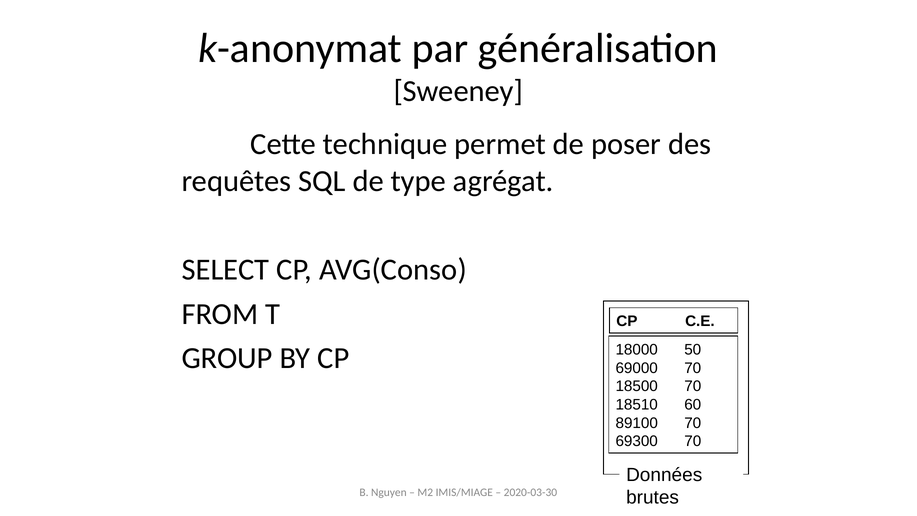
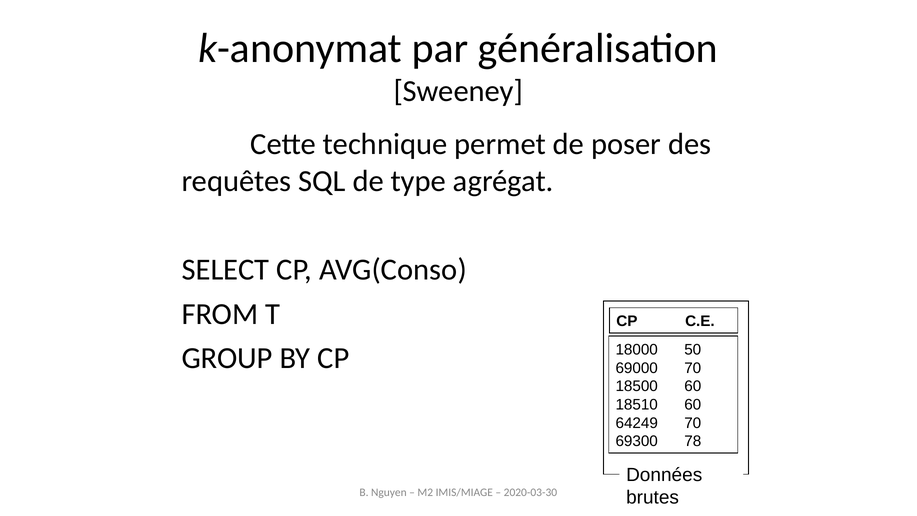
18500 70: 70 -> 60 (693, 386)
89100: 89100 -> 64249 (637, 423)
69300 70: 70 -> 78 (693, 441)
